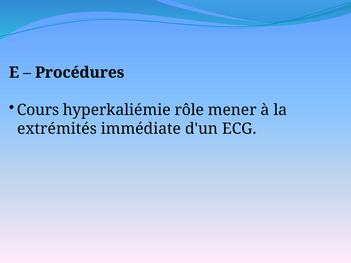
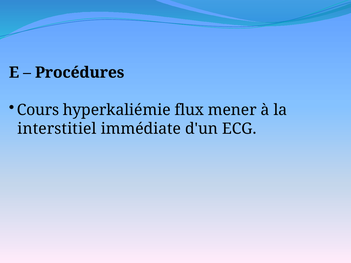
rôle: rôle -> flux (189, 110)
extrémités: extrémités -> interstitiel (57, 129)
